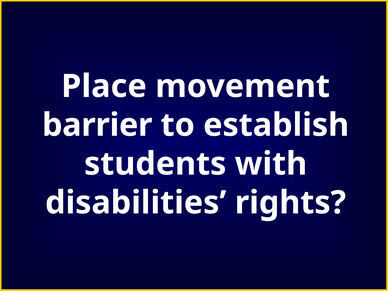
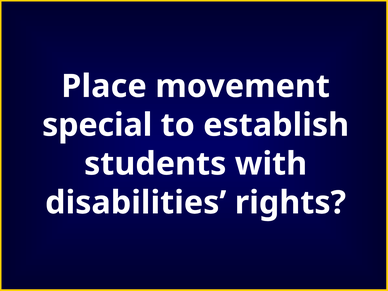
barrier: barrier -> special (97, 125)
